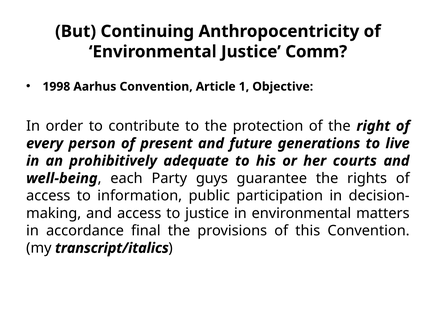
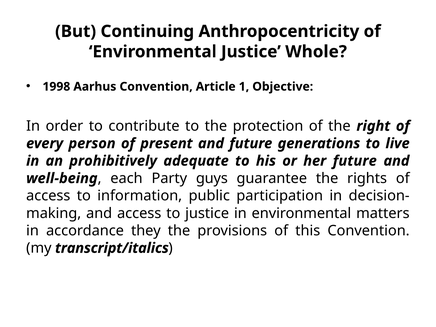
Comm: Comm -> Whole (316, 52)
her courts: courts -> future (355, 161)
final: final -> they (146, 231)
